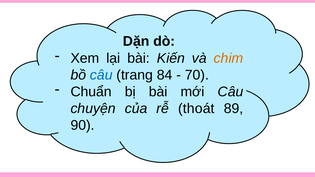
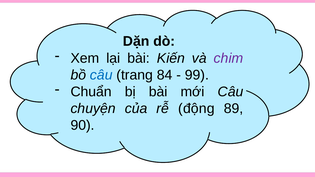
chim colour: orange -> purple (229, 58)
70: 70 -> 99 (197, 75)
thoát: thoát -> động (196, 109)
